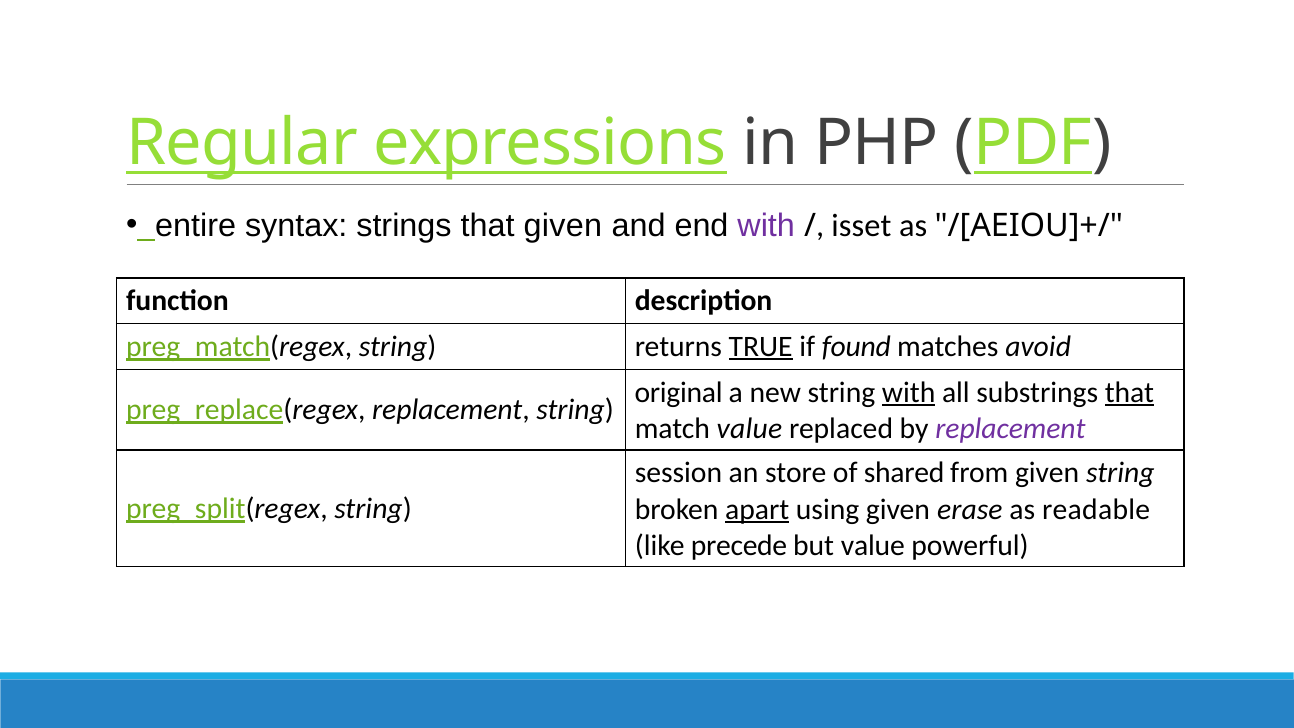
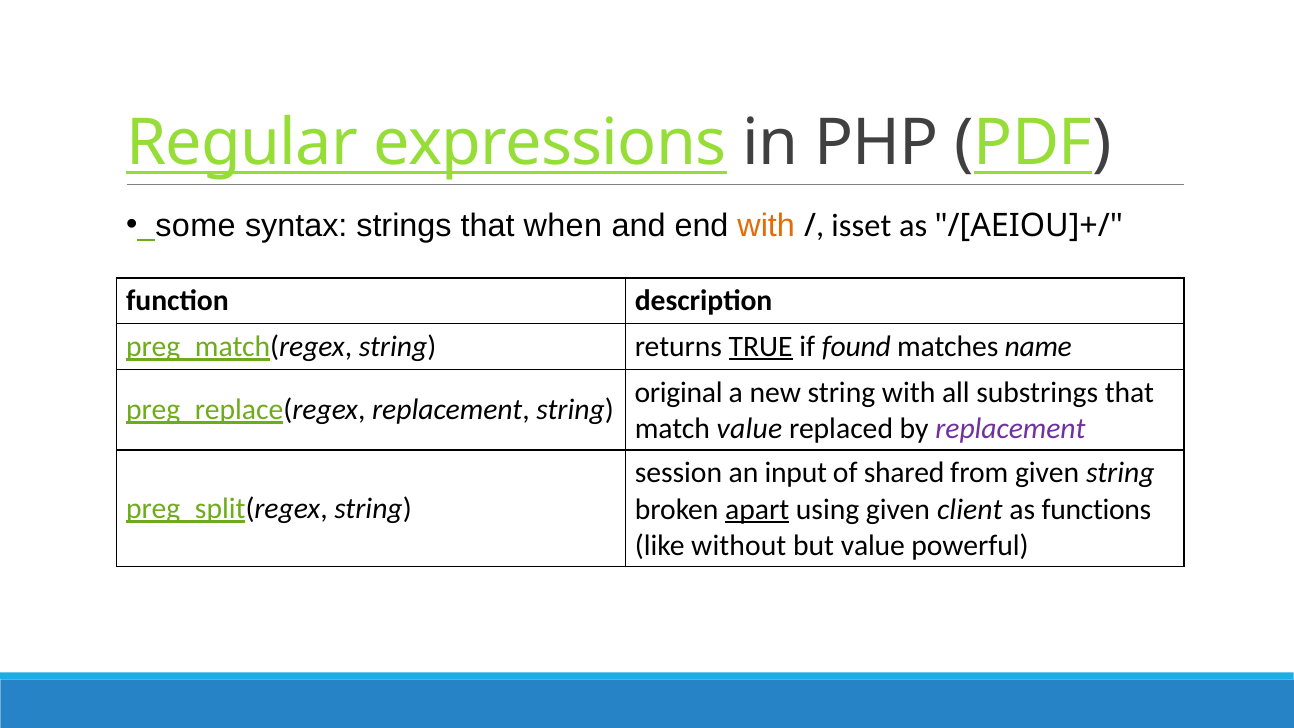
entire: entire -> some (196, 226)
that given: given -> when (563, 226)
with colour: purple -> orange (766, 226)
avoid: avoid -> name (1038, 346)
with underline: present -> none (909, 392)
that underline: present -> none (1130, 392)
store: store -> input (796, 473)
erase: erase -> client (970, 509)
readable: readable -> functions (1096, 509)
precede: precede -> without (739, 545)
